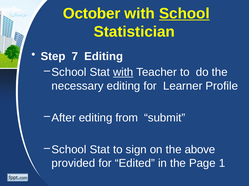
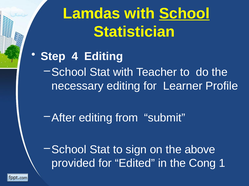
October: October -> Lamdas (92, 14)
7: 7 -> 4 (75, 57)
with underline: present -> none (123, 73)
Page: Page -> Cong (202, 164)
